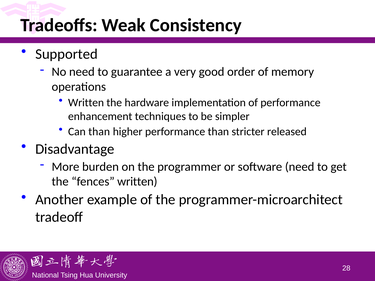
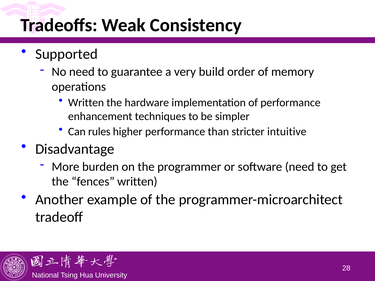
good: good -> build (212, 72)
Can than: than -> rules (99, 132)
released: released -> intuitive (287, 132)
